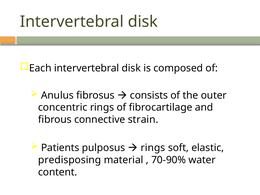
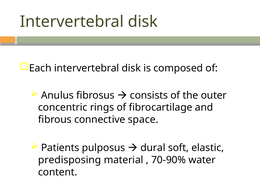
strain: strain -> space (143, 120)
rings: rings -> dural (153, 148)
